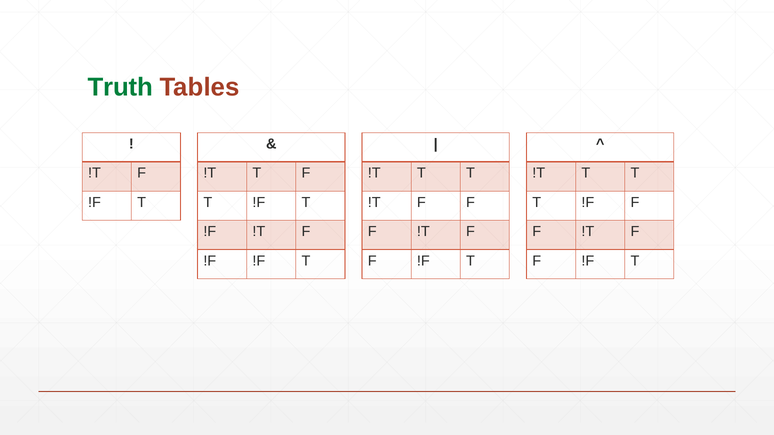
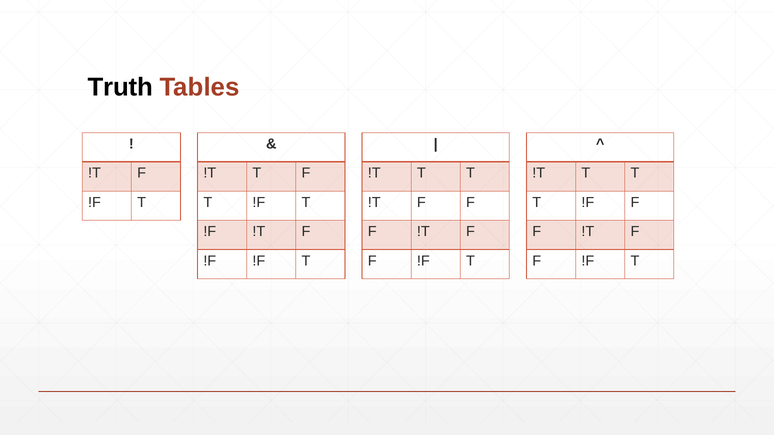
Truth colour: green -> black (120, 87)
